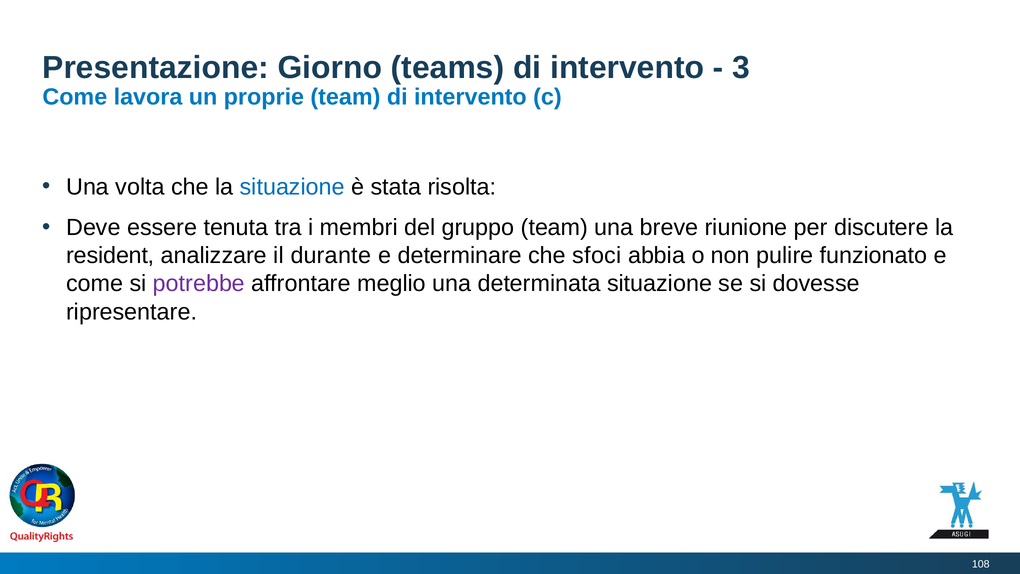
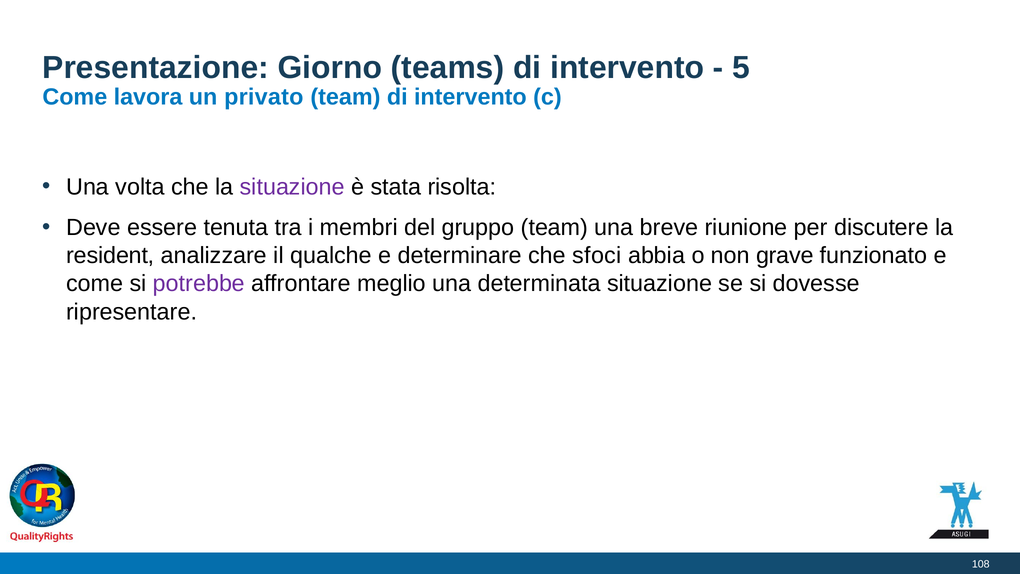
3: 3 -> 5 (741, 68)
proprie: proprie -> privato (264, 97)
situazione colour: blue -> purple (292, 187)
durante: durante -> qualche (331, 256)
pulire: pulire -> grave (785, 256)
